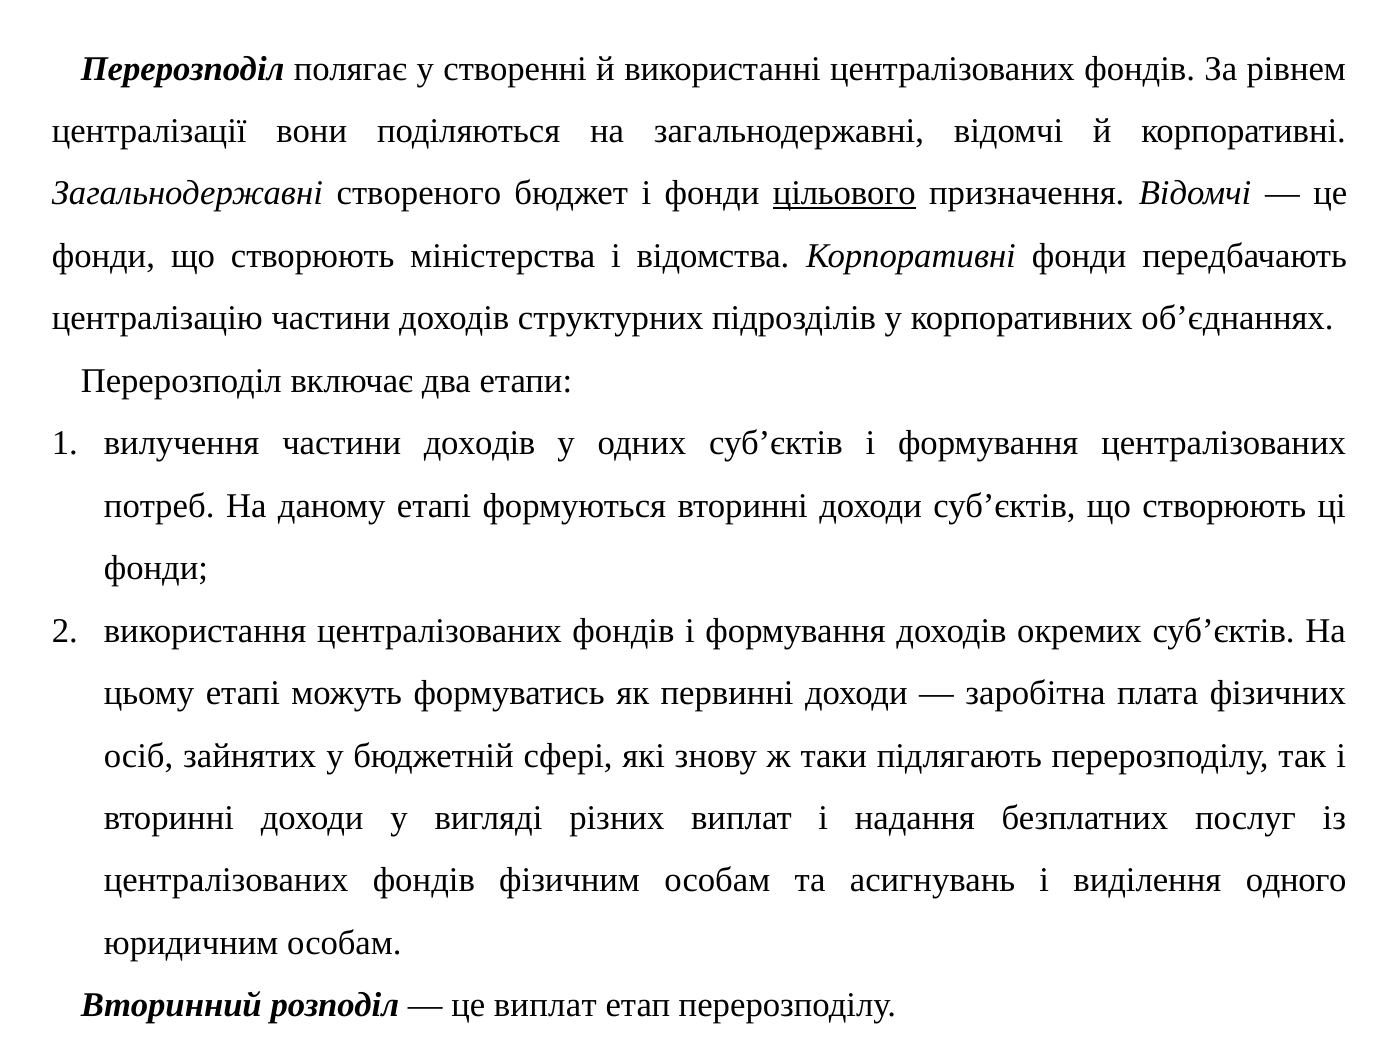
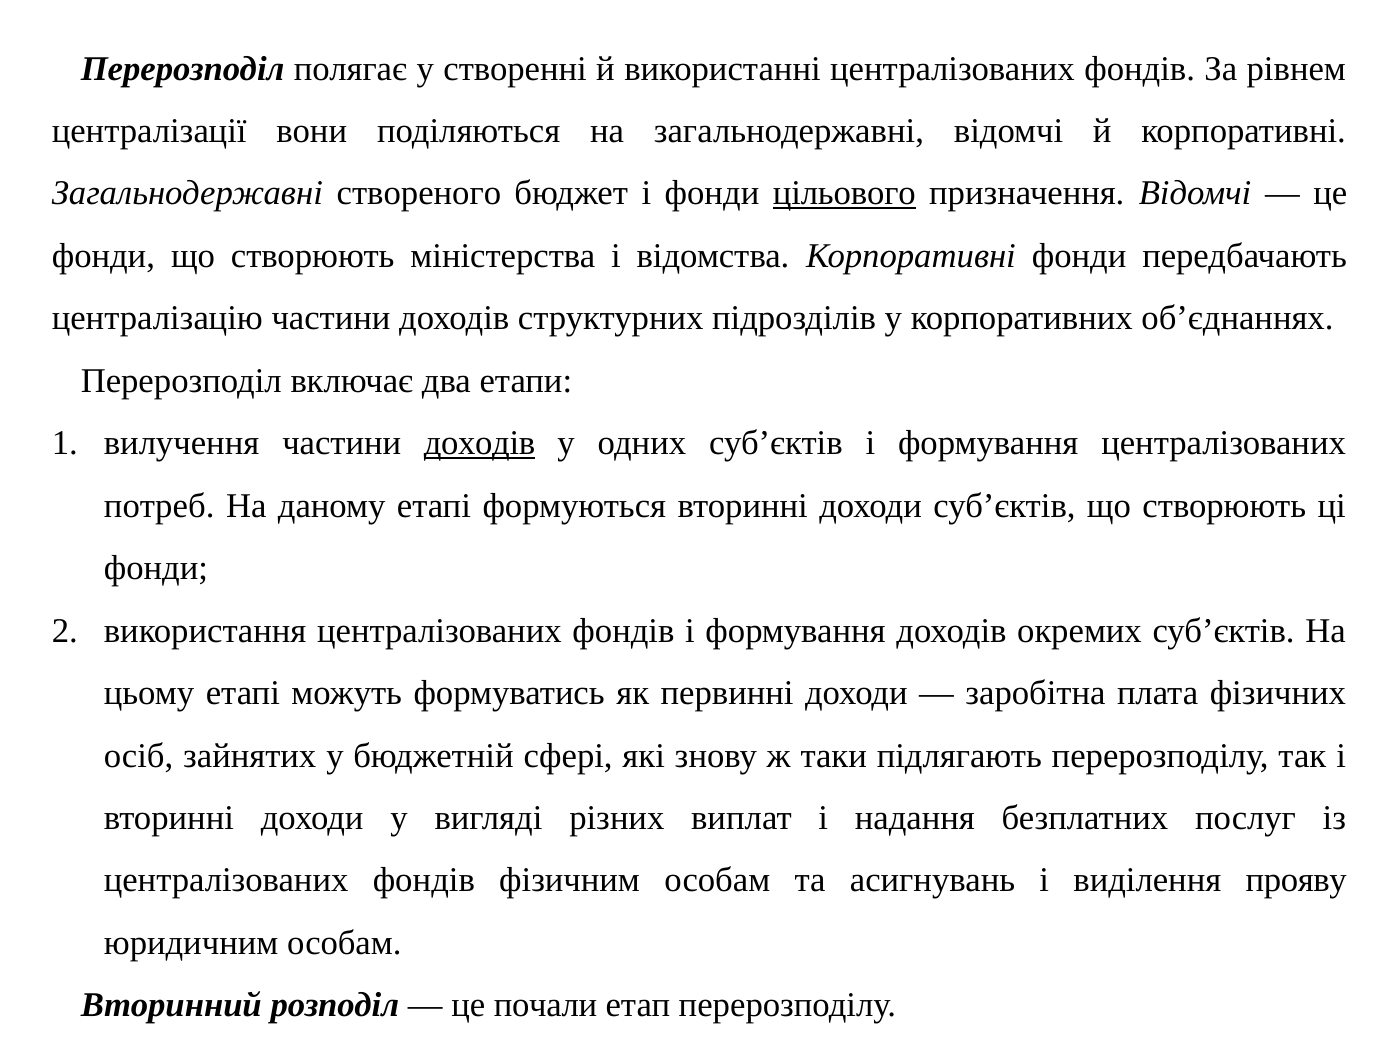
доходів underline: none -> present (480, 443)
одного: одного -> прояву (1296, 881)
це виплат: виплат -> почали (545, 1005)
